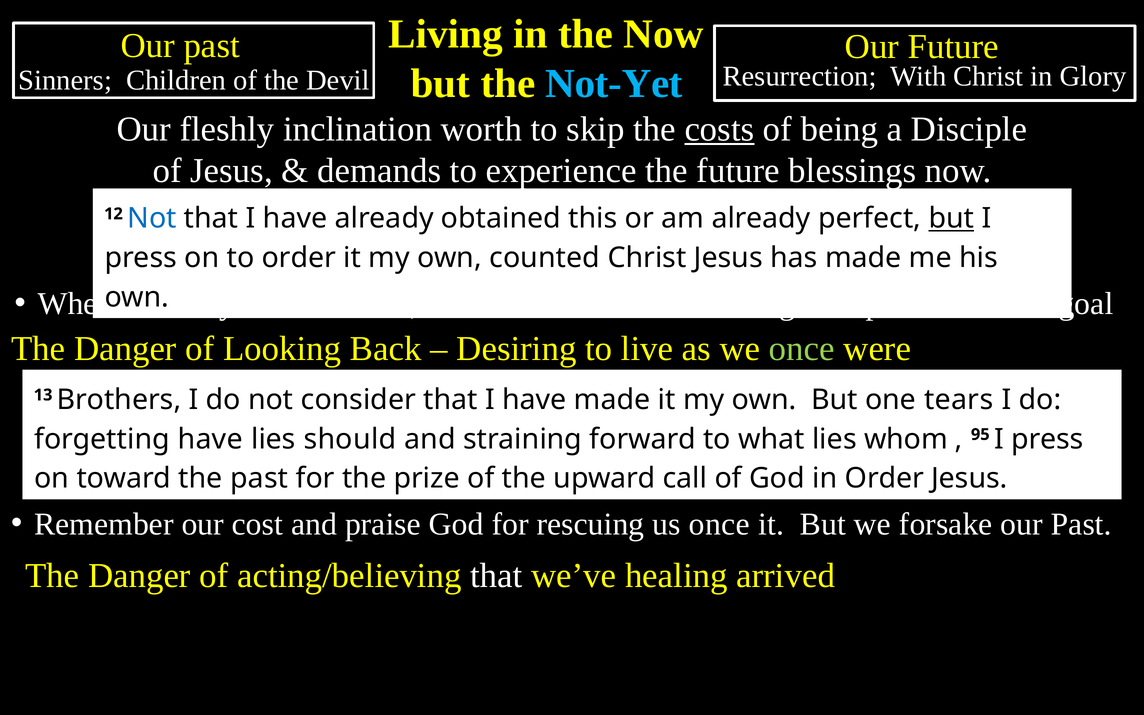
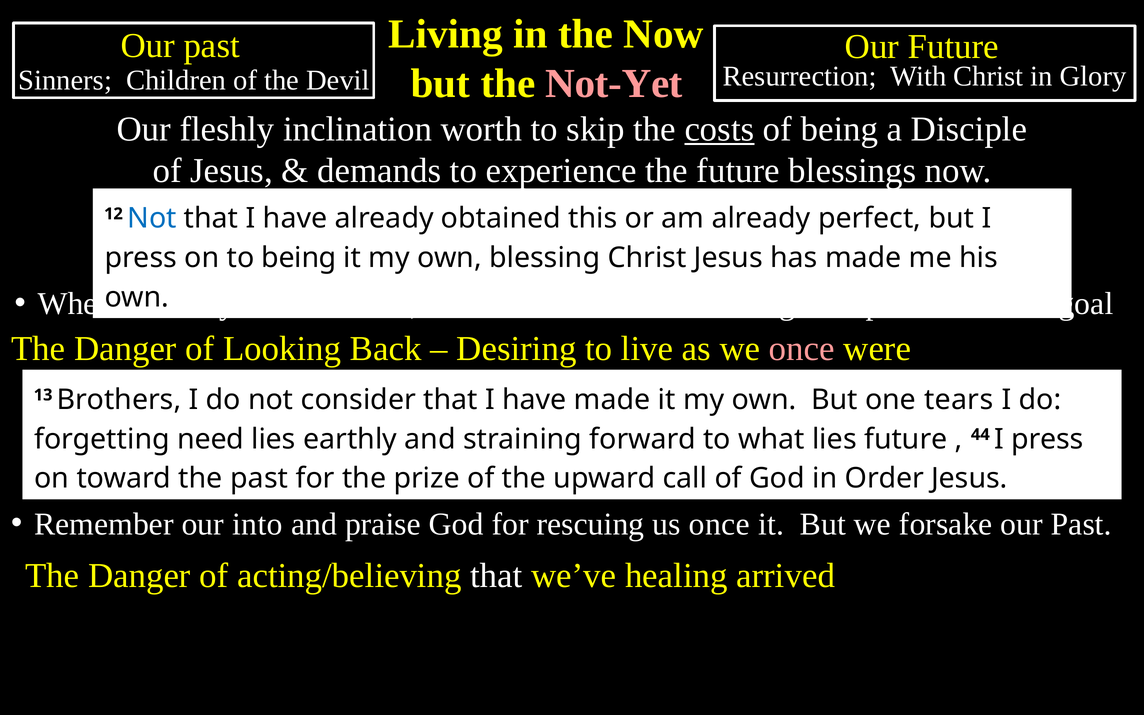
Not-Yet colour: light blue -> pink (614, 84)
but underline: present -> none (951, 218)
to order: order -> being (299, 258)
counted: counted -> blessing (545, 258)
once colour: light green -> pink (802, 349)
forgetting have: have -> need (211, 439)
should: should -> earthly (350, 439)
lies whom: whom -> future (906, 439)
95: 95 -> 44 (980, 434)
cost: cost -> into (257, 524)
